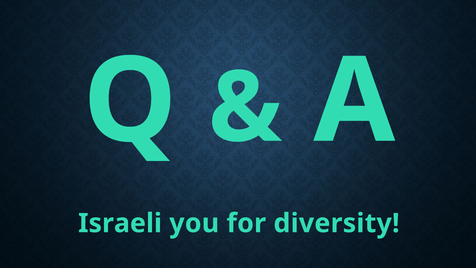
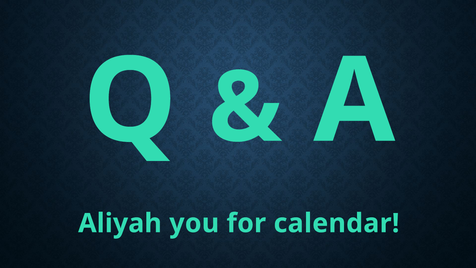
Israeli: Israeli -> Aliyah (120, 223)
diversity: diversity -> calendar (336, 223)
